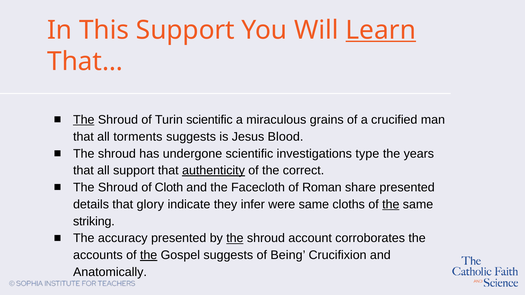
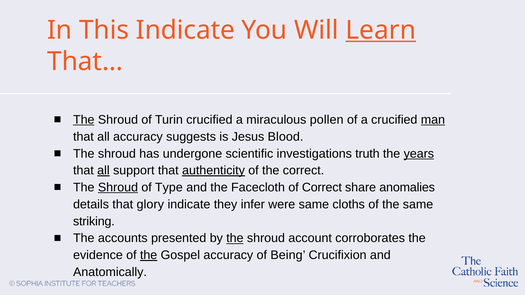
This Support: Support -> Indicate (185, 30)
Turin scientific: scientific -> crucified (209, 120)
grains: grains -> pollen (327, 120)
man underline: none -> present (433, 120)
all torments: torments -> accuracy (138, 137)
type: type -> truth (367, 154)
years underline: none -> present (419, 154)
all underline: none -> present (103, 171)
Shroud underline: none -> present (118, 188)
Cloth: Cloth -> Type (169, 188)
of Roman: Roman -> Correct (322, 188)
share presented: presented -> anomalies (407, 188)
the underline: present -> none (391, 205)
accuracy: accuracy -> accounts (123, 239)
accounts: accounts -> evidence (98, 255)
Gospel suggests: suggests -> accuracy (228, 255)
